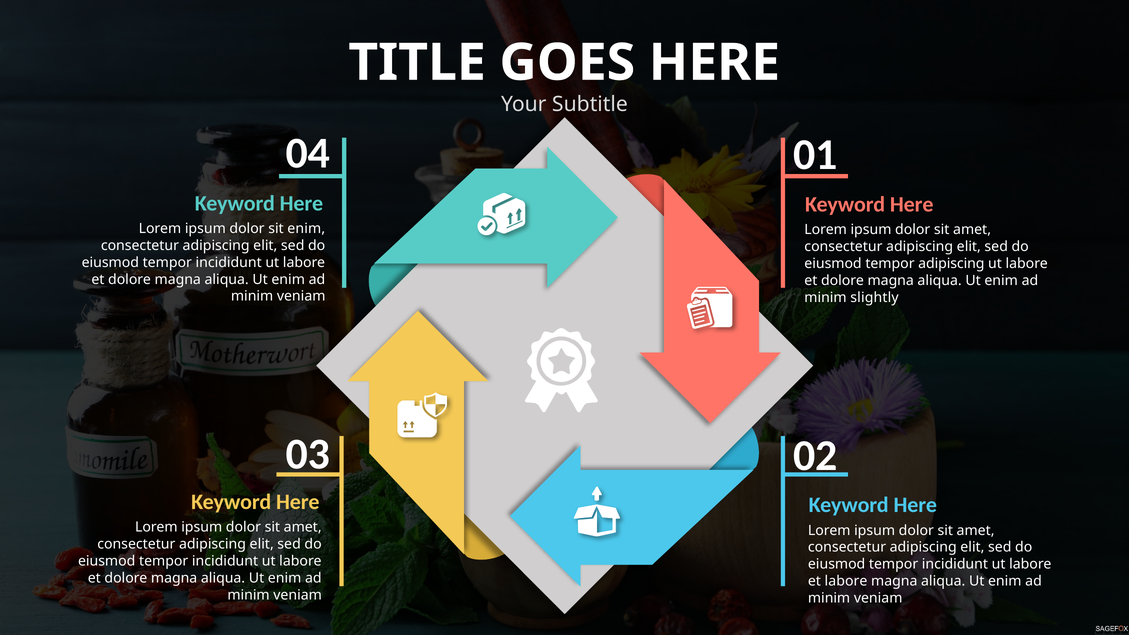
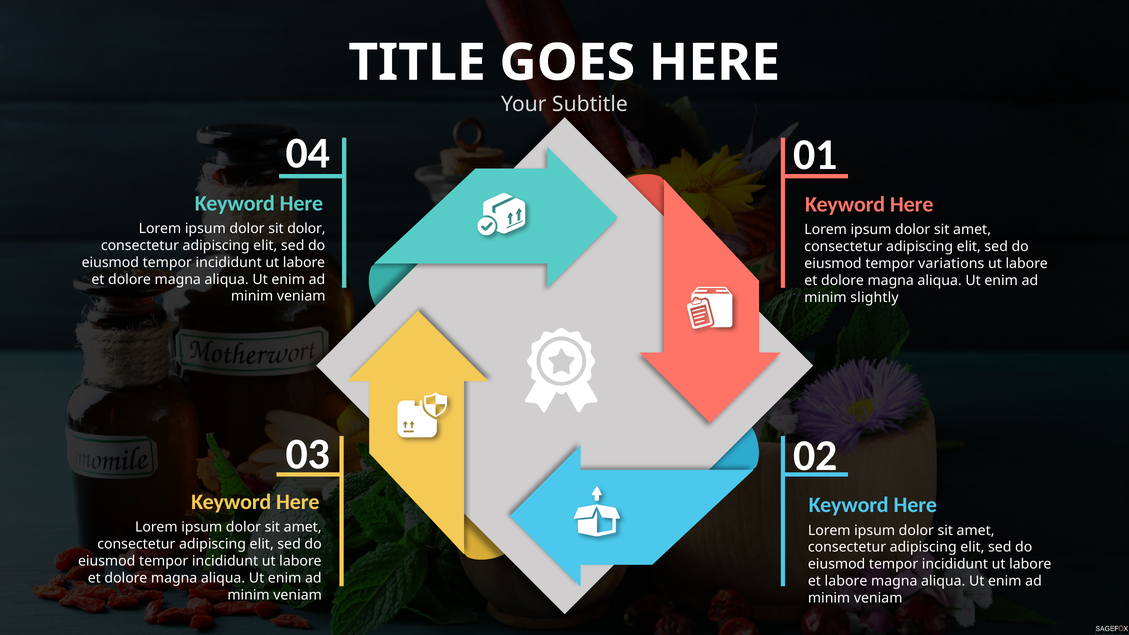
sit enim: enim -> dolor (306, 229)
tempor adipiscing: adipiscing -> variations (951, 264)
